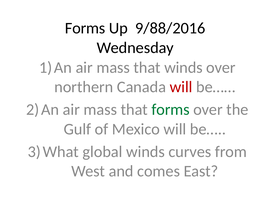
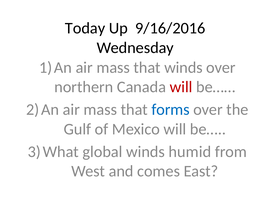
Forms: Forms -> Today (85, 28)
9/88/2016: 9/88/2016 -> 9/16/2016 (170, 28)
forms colour: green -> blue (171, 110)
curves: curves -> humid (190, 152)
